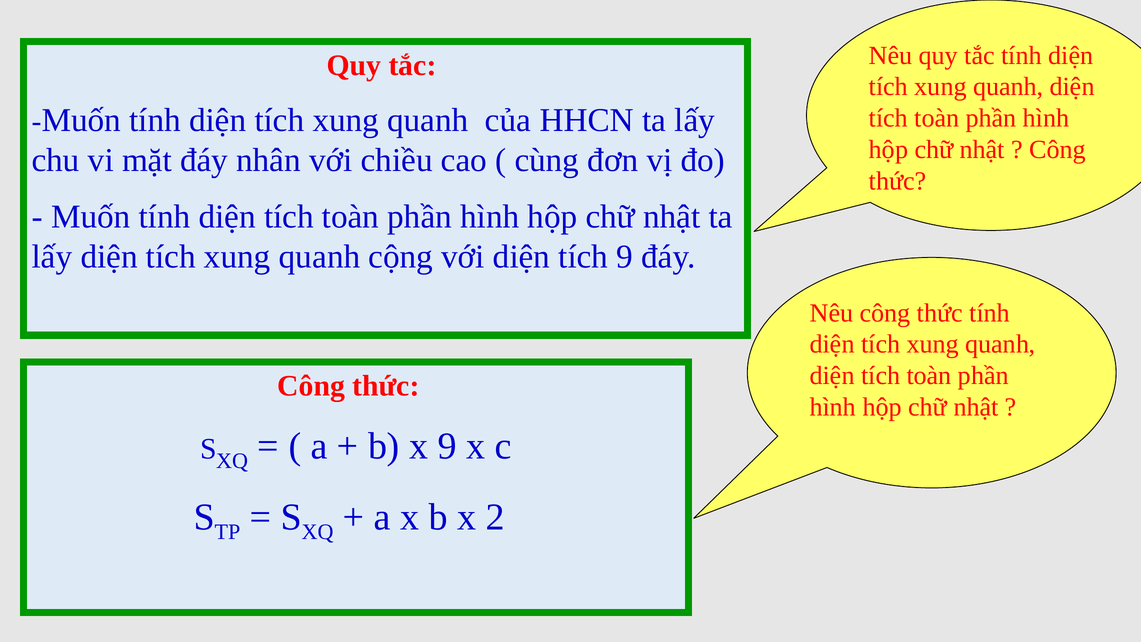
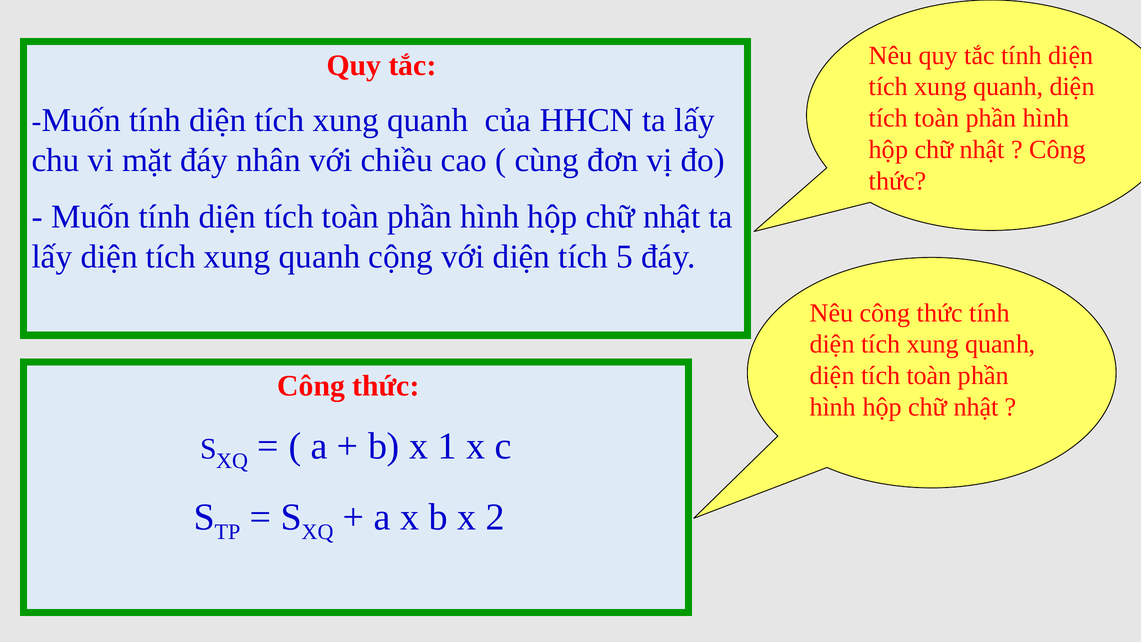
tích 9: 9 -> 5 (625, 257)
x 9: 9 -> 1 (447, 446)
